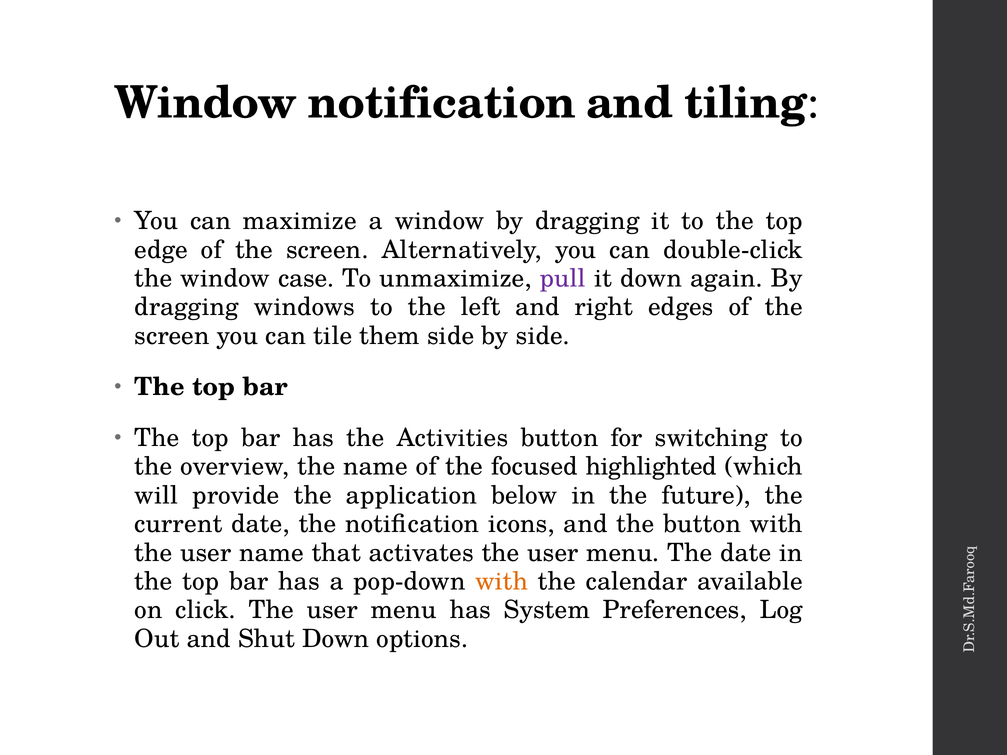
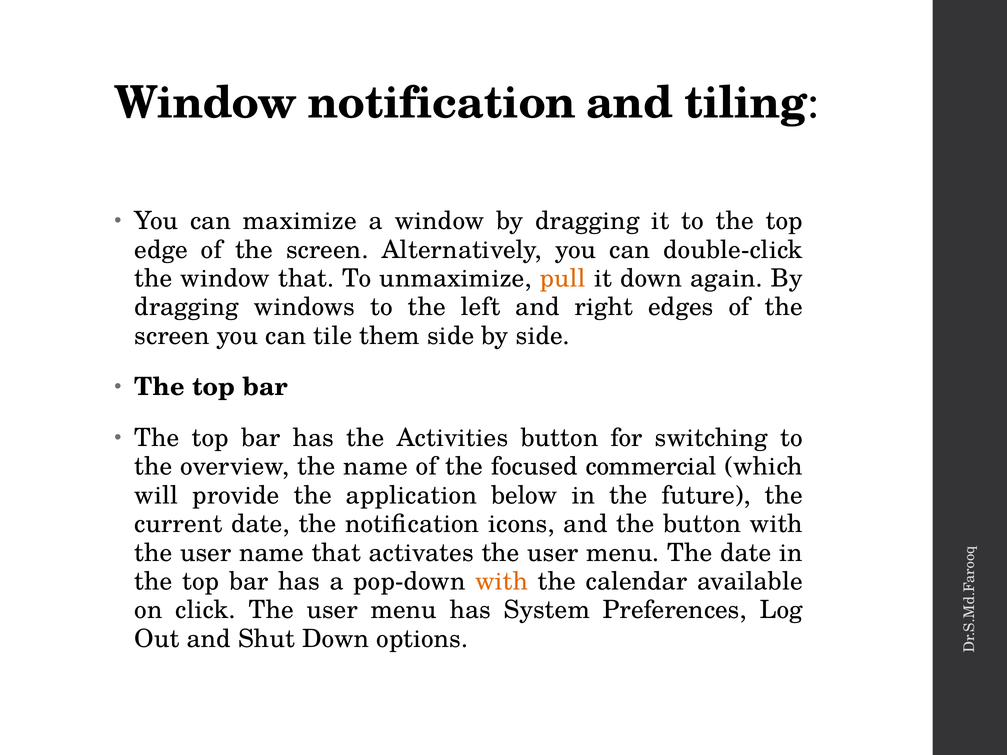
window case: case -> that (306, 278)
pull colour: purple -> orange (563, 278)
highlighted: highlighted -> commercial (651, 467)
